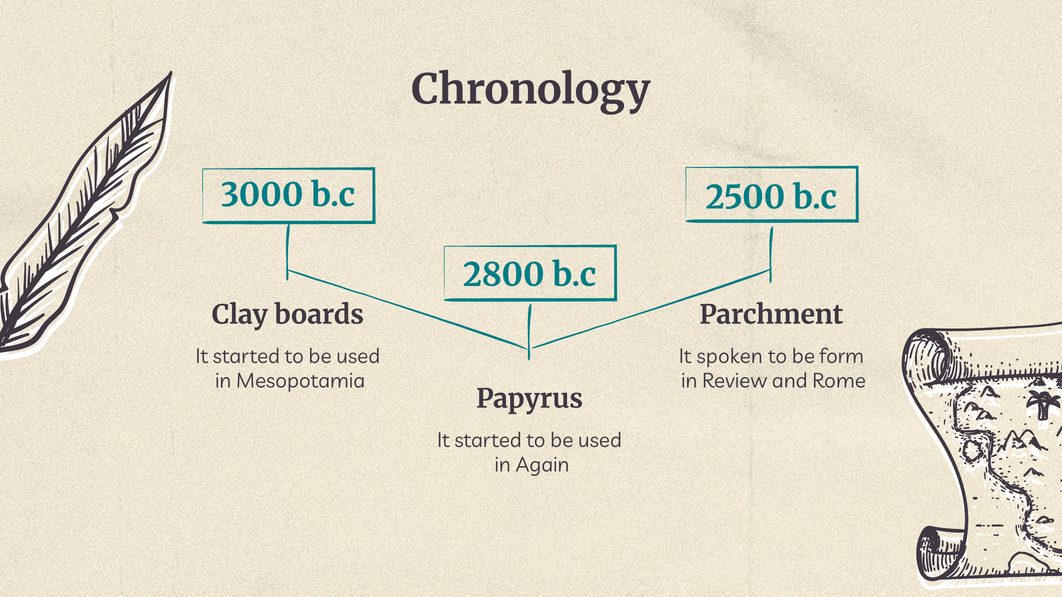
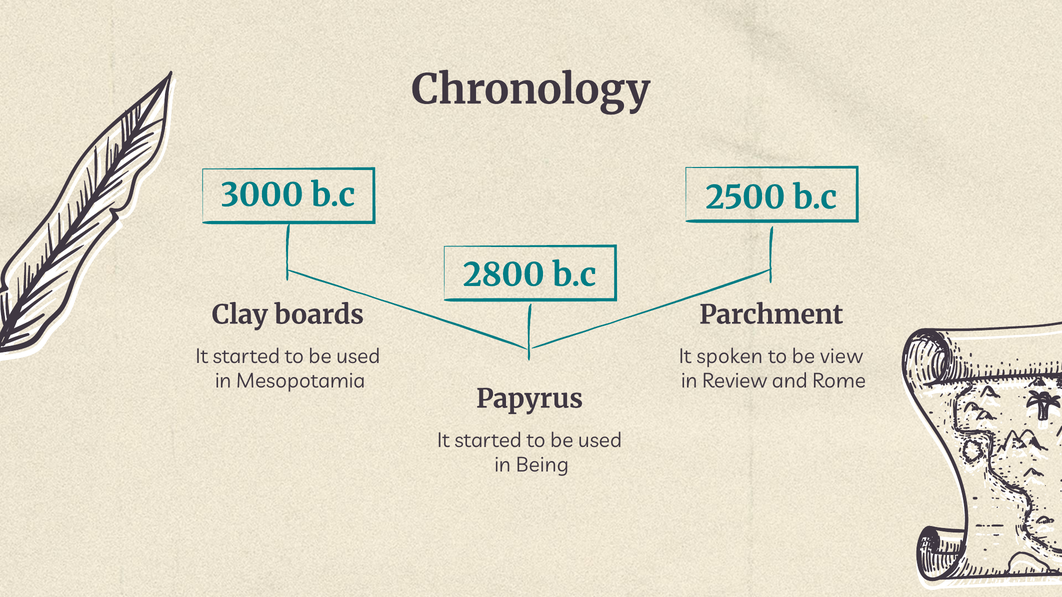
form: form -> view (842, 356)
Again: Again -> Being (542, 465)
